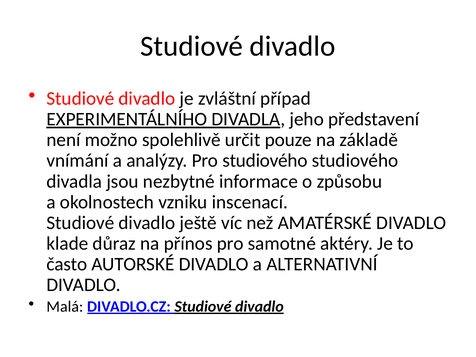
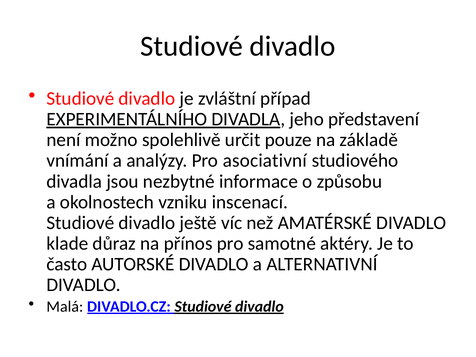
Pro studiového: studiového -> asociativní (265, 161)
